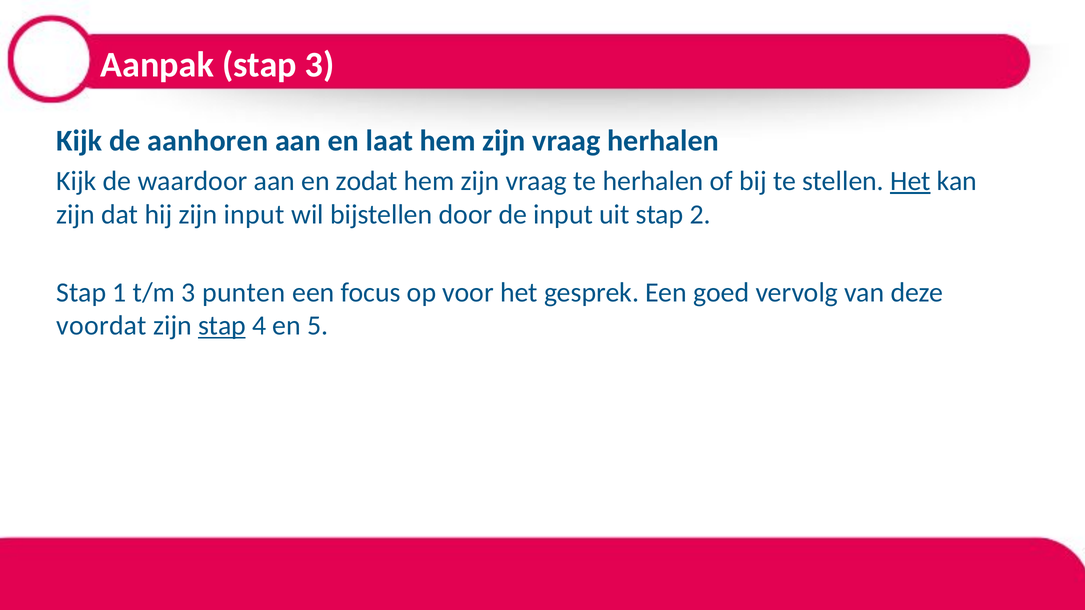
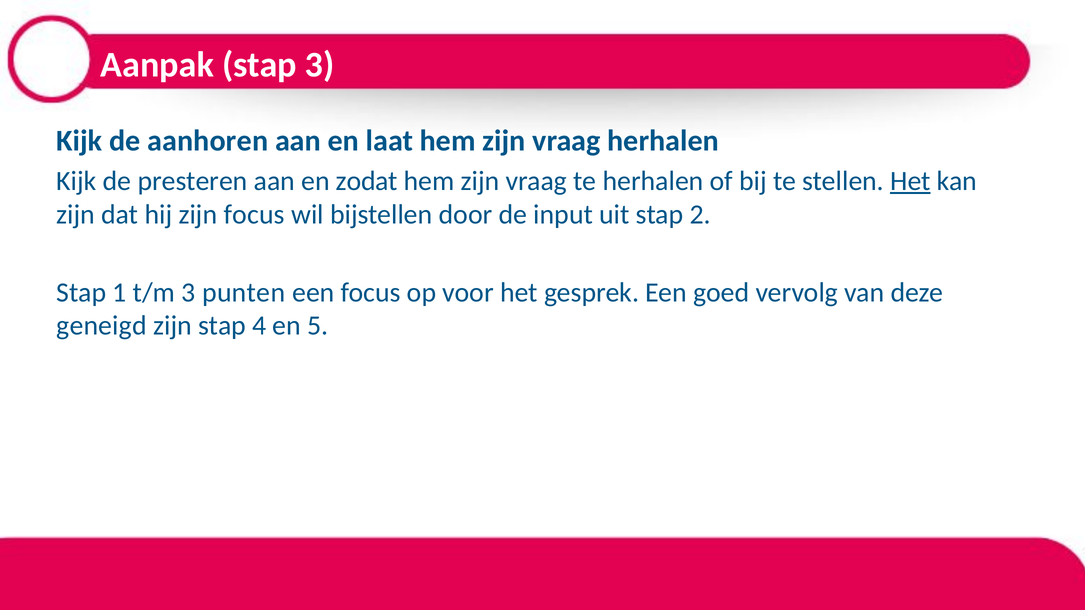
waardoor: waardoor -> presteren (193, 181)
zijn input: input -> focus (254, 214)
voordat: voordat -> geneigd (102, 326)
stap underline: present -> none (222, 326)
